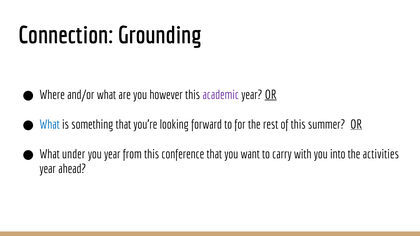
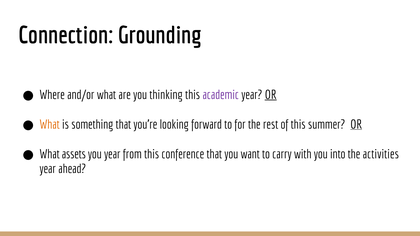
however: however -> thinking (166, 95)
What colour: blue -> orange (50, 125)
under: under -> assets (74, 154)
